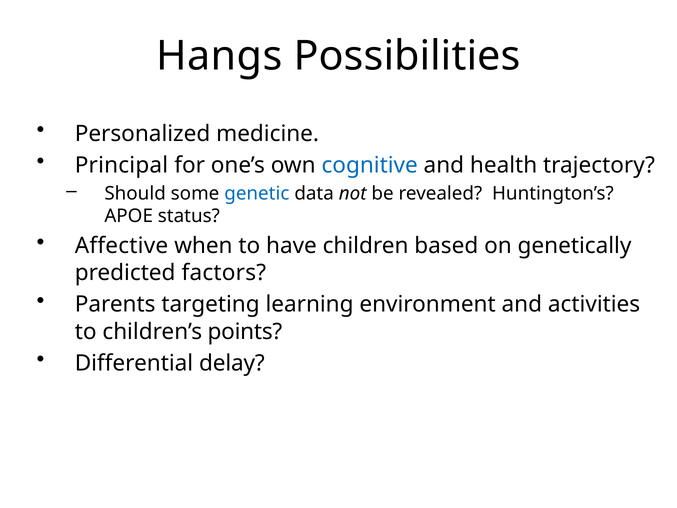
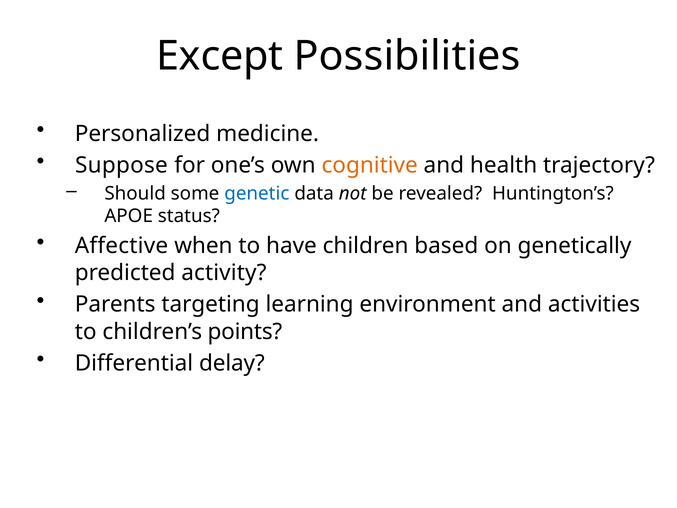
Hangs: Hangs -> Except (220, 56)
Principal: Principal -> Suppose (121, 165)
cognitive colour: blue -> orange (370, 165)
factors: factors -> activity (224, 273)
